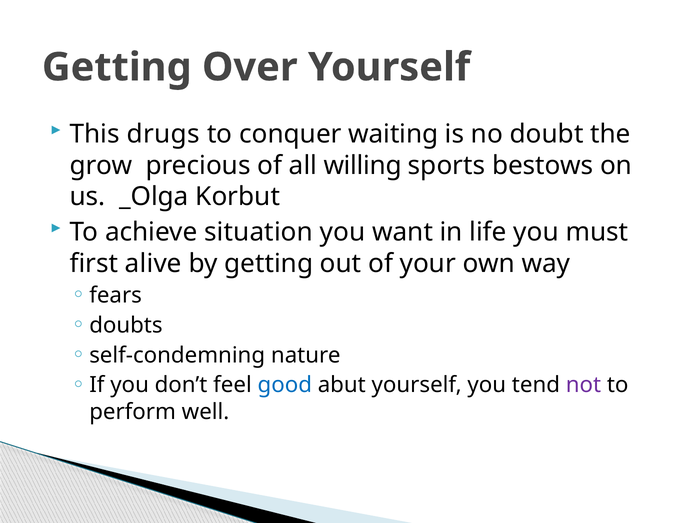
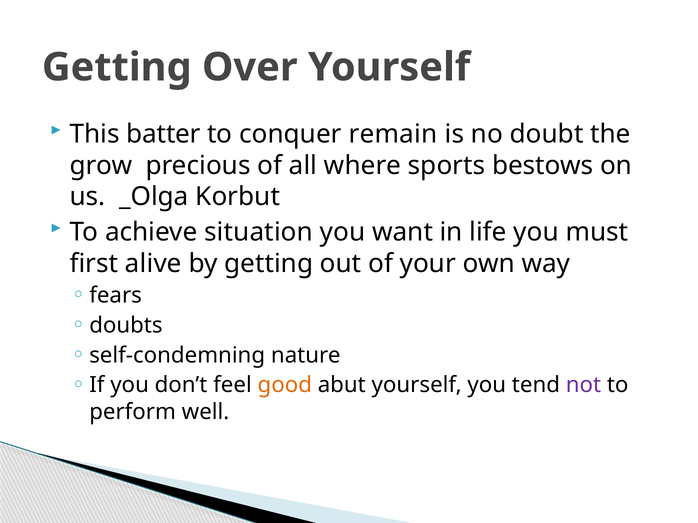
drugs: drugs -> batter (164, 134)
waiting: waiting -> remain (393, 134)
willing: willing -> where (363, 166)
good colour: blue -> orange (285, 385)
